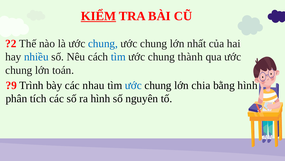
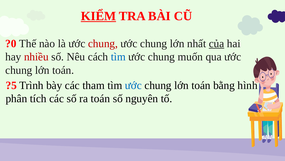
?2: ?2 -> ?0 (11, 43)
chung colour: blue -> red (103, 43)
của underline: none -> present (217, 43)
nhiều colour: blue -> red (36, 57)
thành: thành -> muốn (190, 57)
?9: ?9 -> ?5 (11, 85)
nhau: nhau -> tham (94, 85)
chia: chia -> toán (201, 85)
ra hình: hình -> toán (100, 98)
